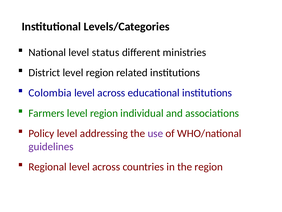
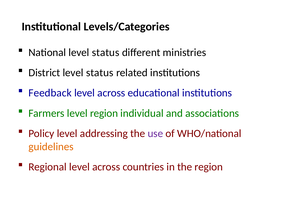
District level region: region -> status (100, 73)
Colombia: Colombia -> Feedback (50, 93)
guidelines colour: purple -> orange (51, 146)
